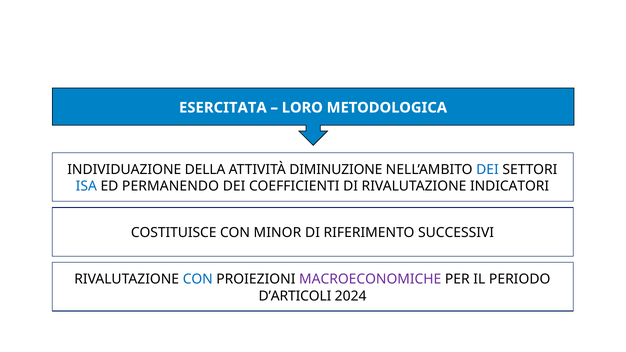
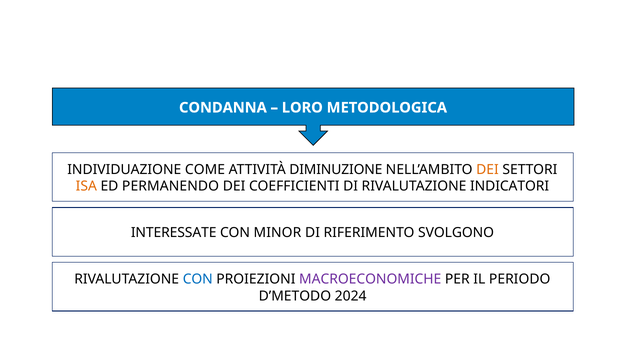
ESERCITATA: ESERCITATA -> CONDANNA (223, 108)
DELLA: DELLA -> COME (205, 170)
DEI colour: blue -> orange (487, 170)
ISA colour: blue -> orange (86, 186)
COSTITUISCE: COSTITUISCE -> INTERESSATE (174, 233)
SUCCESSIVI: SUCCESSIVI -> SVOLGONO (456, 233)
D’ARTICOLI: D’ARTICOLI -> D’METODO (295, 296)
